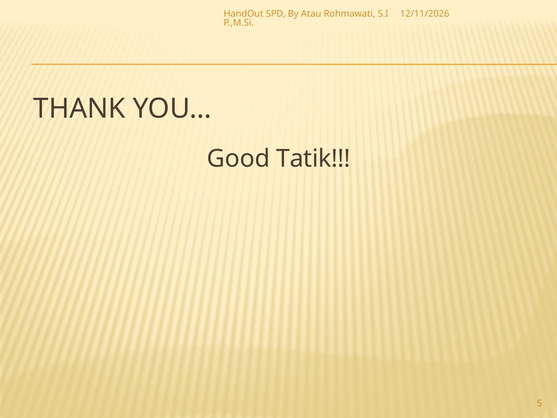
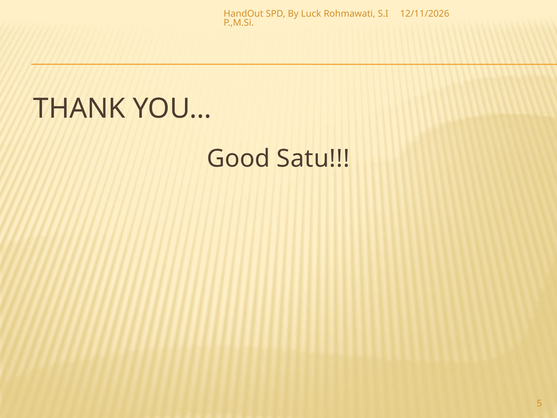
Atau: Atau -> Luck (311, 14)
Tatik: Tatik -> Satu (313, 159)
